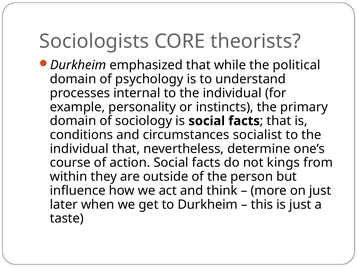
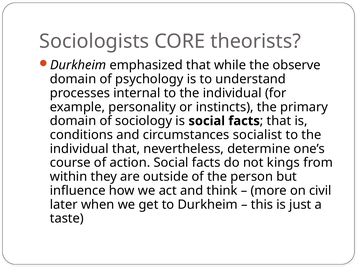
political: political -> observe (297, 65)
on just: just -> civil (320, 190)
